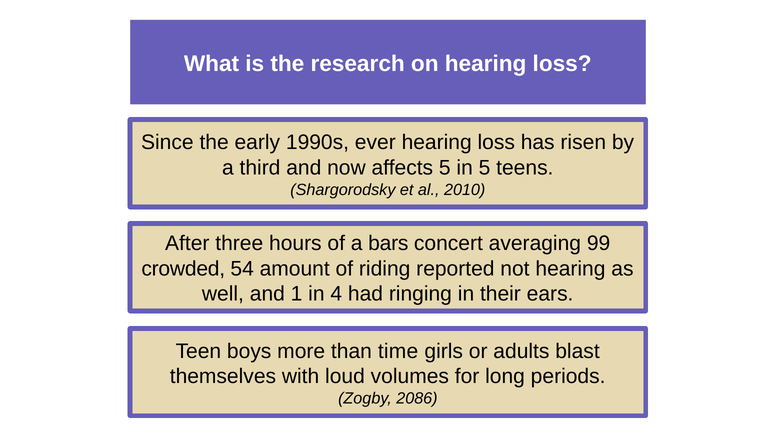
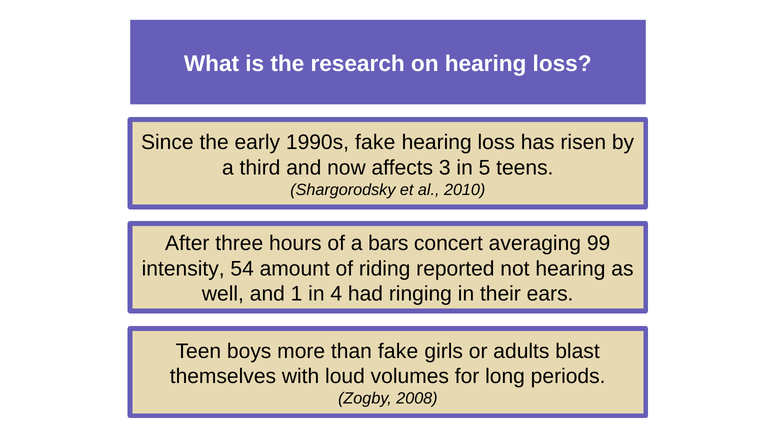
1990s ever: ever -> fake (375, 142)
affects 5: 5 -> 3 (445, 168)
crowded: crowded -> intensity (183, 268)
than time: time -> fake (398, 351)
2086: 2086 -> 2008 (417, 398)
